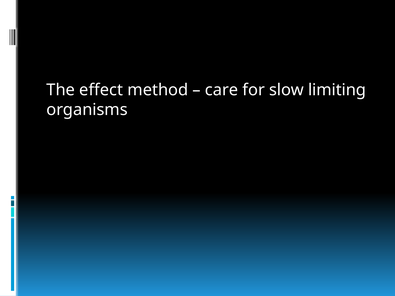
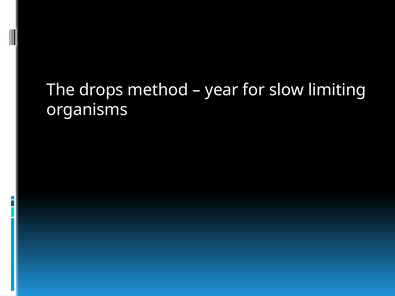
effect: effect -> drops (101, 90)
care: care -> year (222, 90)
